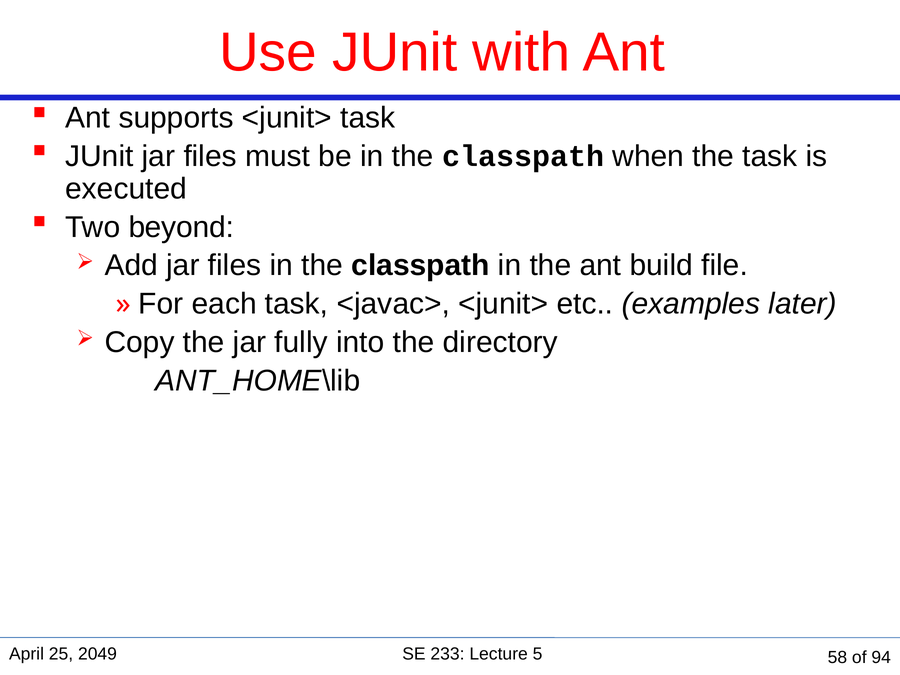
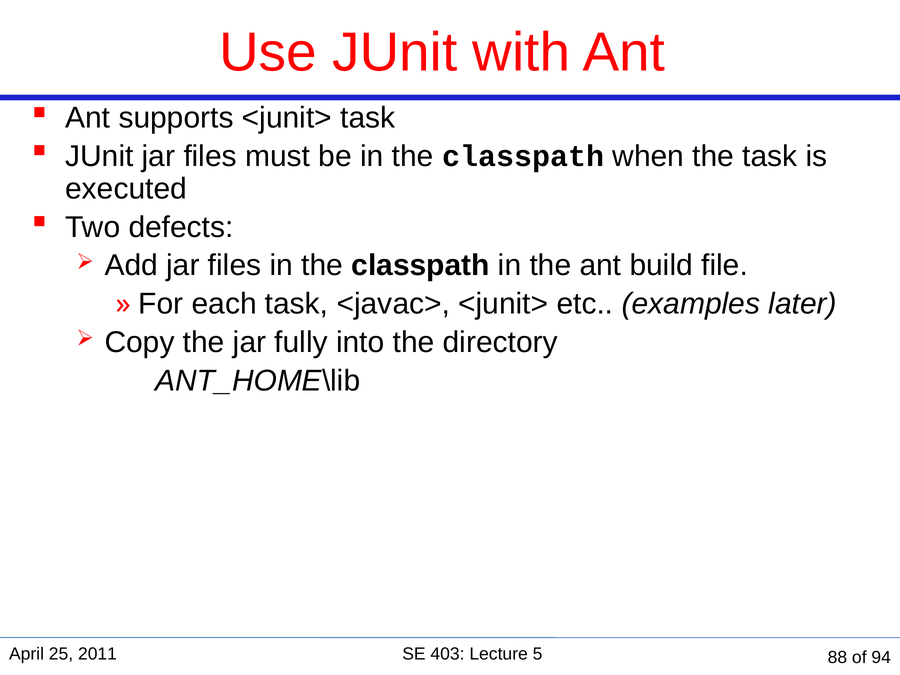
beyond: beyond -> defects (181, 227)
2049: 2049 -> 2011 (97, 654)
233: 233 -> 403 (447, 654)
58: 58 -> 88 (837, 657)
